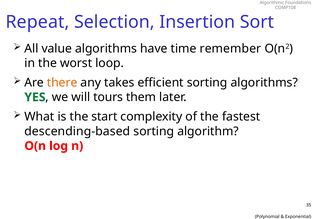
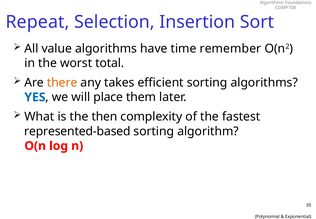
loop: loop -> total (110, 63)
YES colour: green -> blue (35, 97)
tours: tours -> place (108, 97)
start: start -> then (104, 117)
descending-based: descending-based -> represented-based (77, 131)
